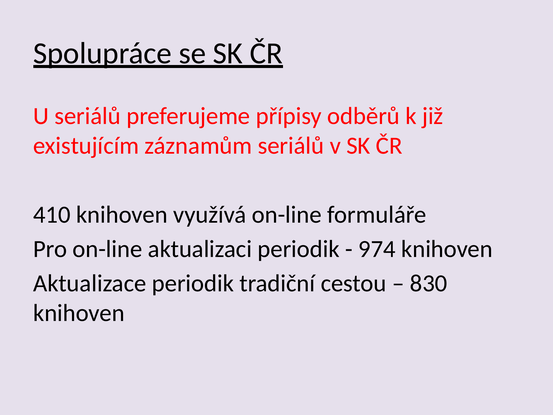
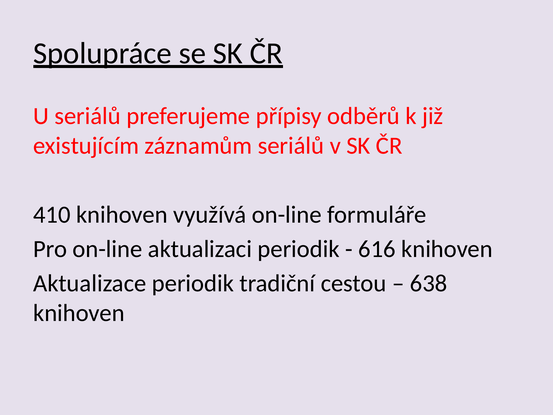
974: 974 -> 616 (377, 249)
830: 830 -> 638 (429, 283)
